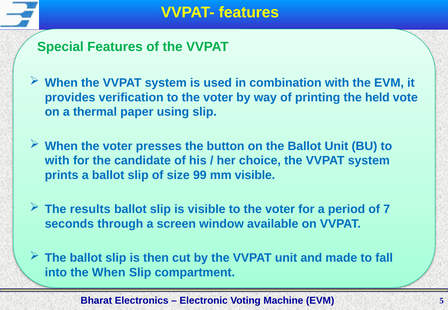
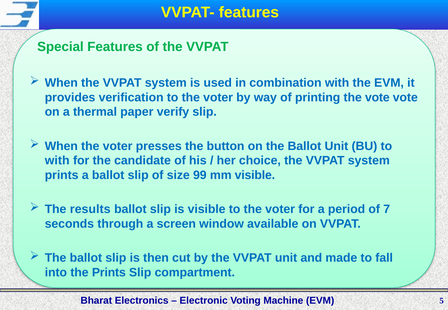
the held: held -> vote (377, 98)
using: using -> verify (173, 112)
the When: When -> Prints (109, 273)
